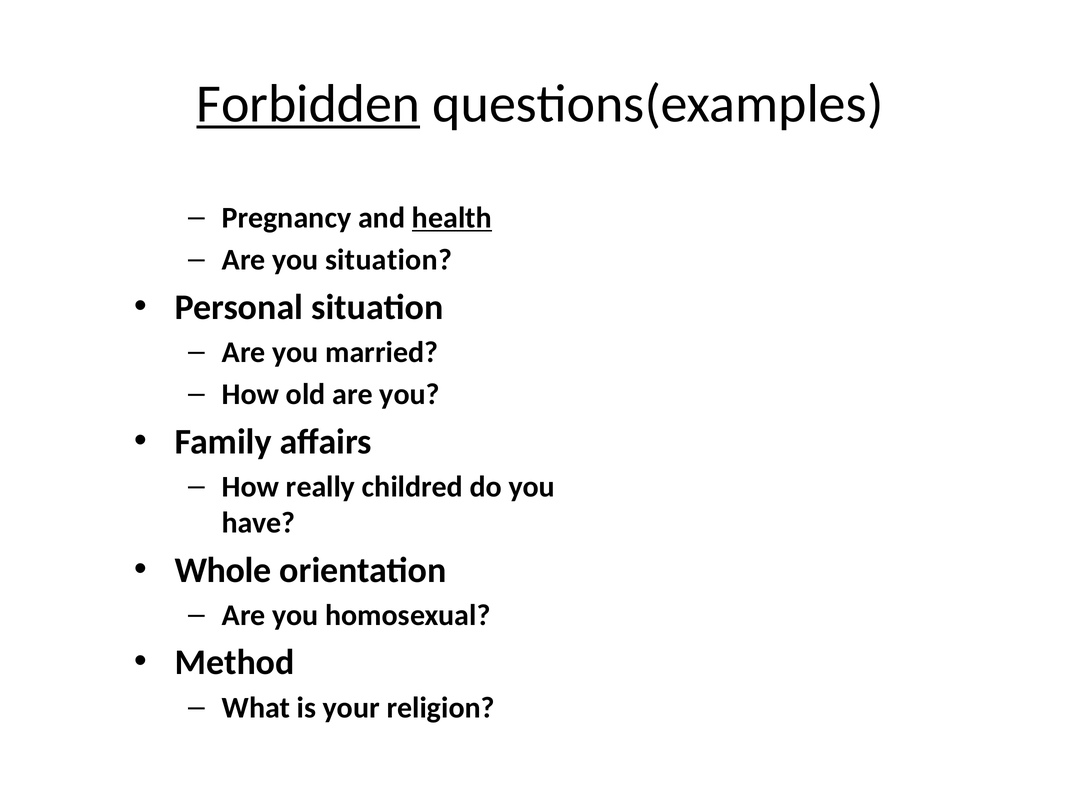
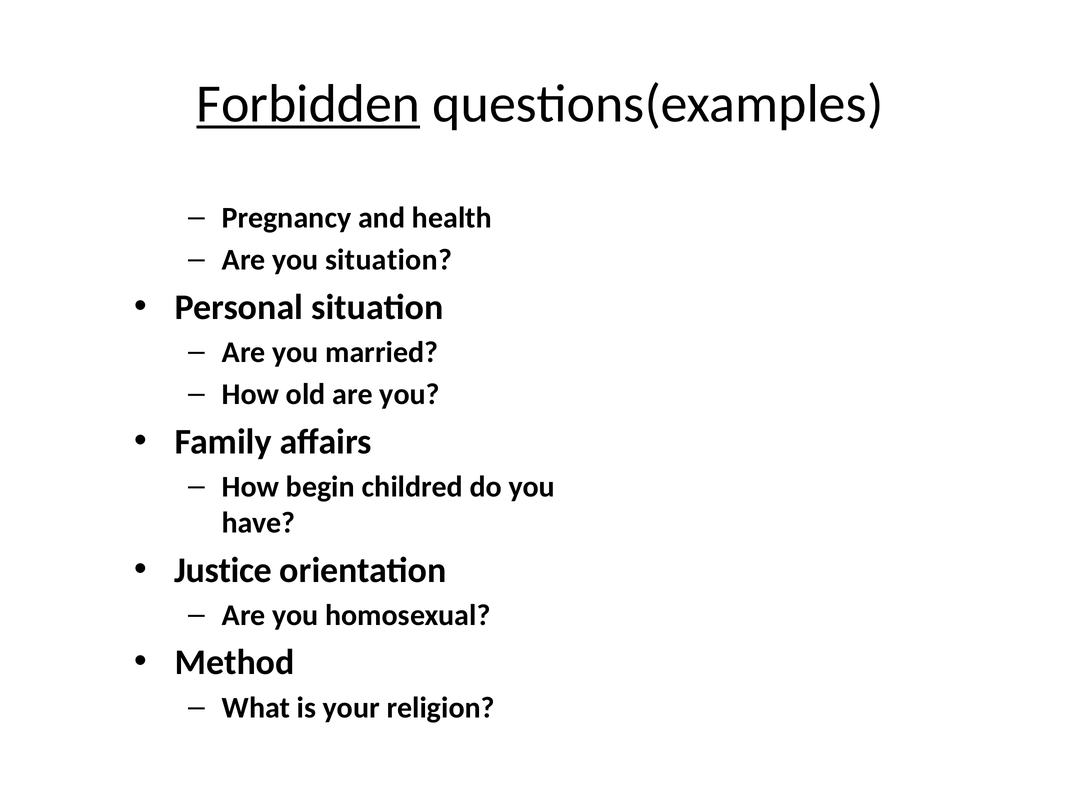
health underline: present -> none (452, 218)
really: really -> begin (320, 487)
Whole: Whole -> Justice (223, 570)
